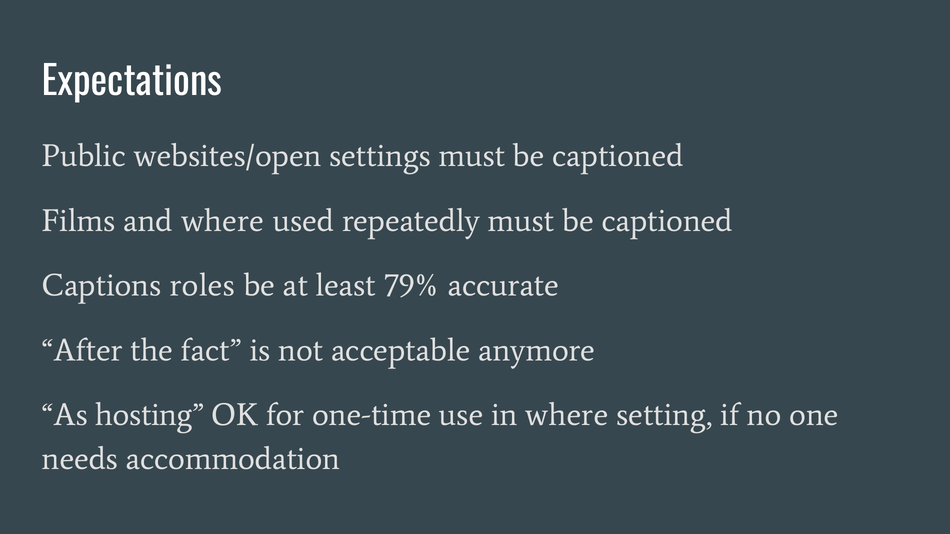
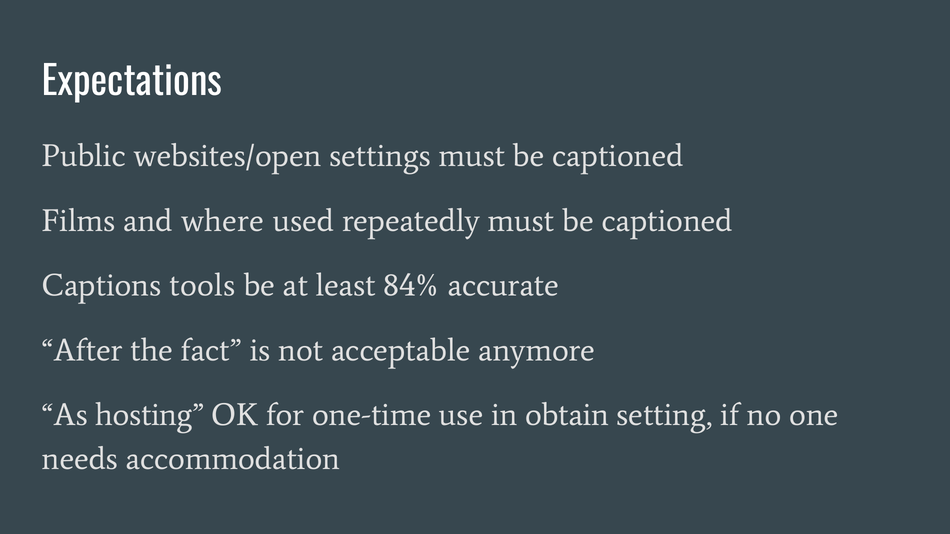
roles: roles -> tools (202, 286)
79%: 79% -> 84% (412, 286)
in where: where -> obtain (567, 415)
